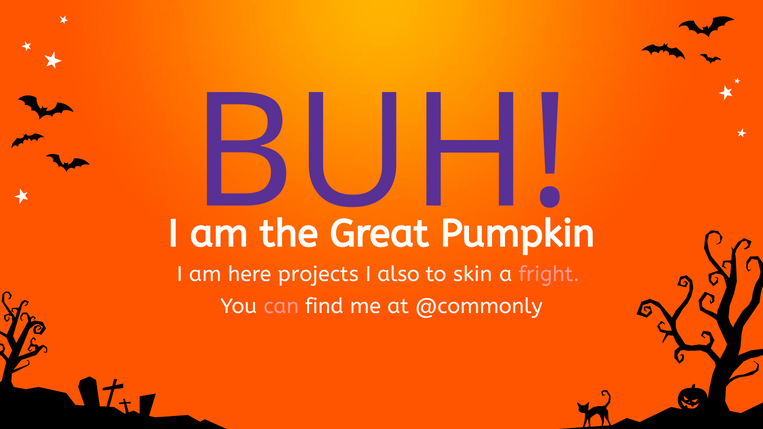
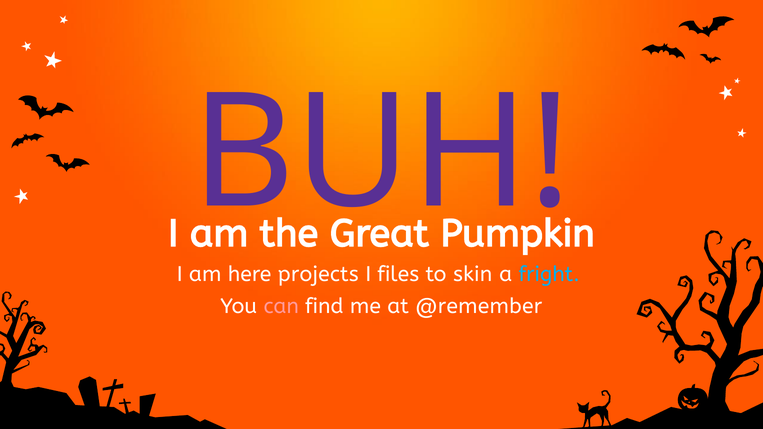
also: also -> files (398, 274)
fright colour: pink -> light blue (549, 274)
@commonly: @commonly -> @remember (479, 306)
